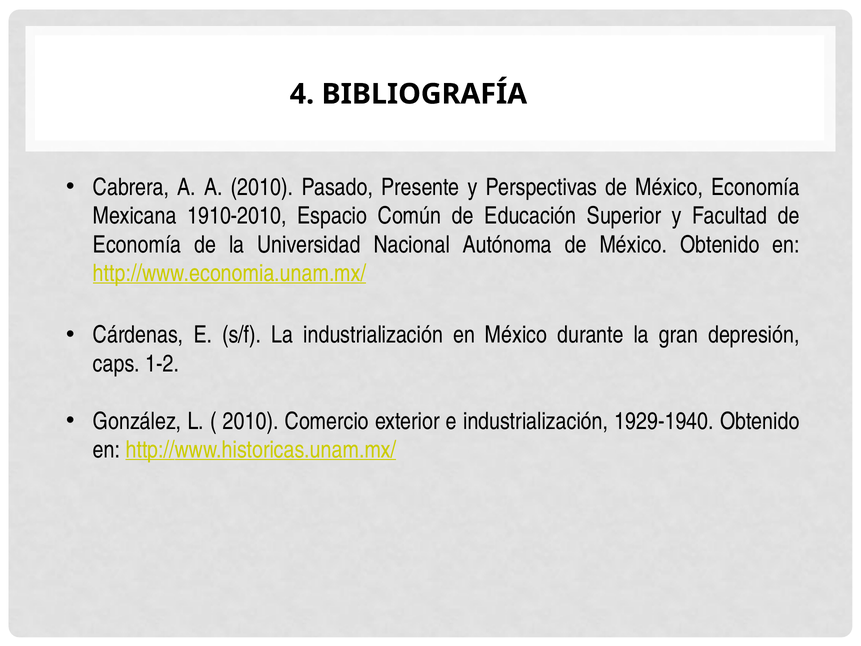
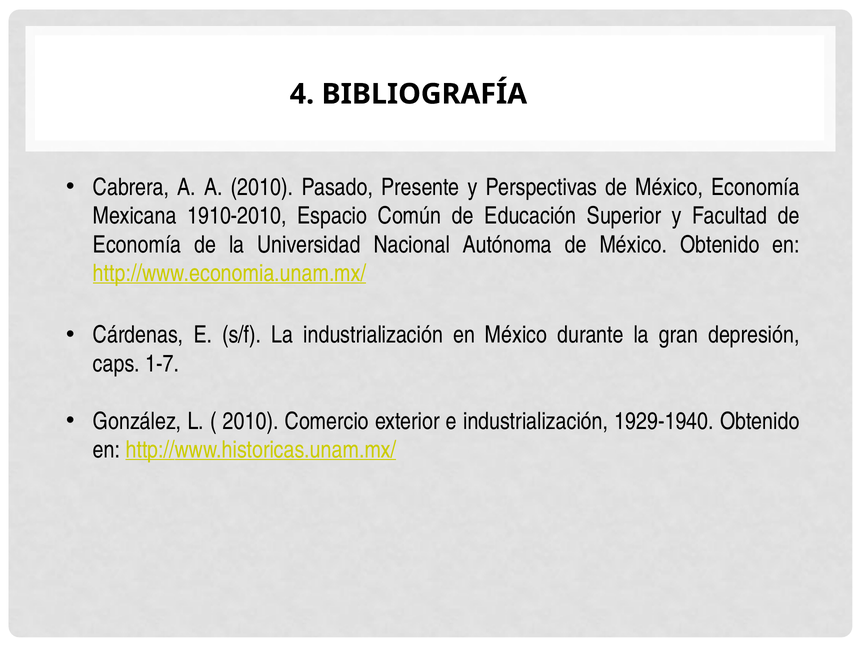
1-2: 1-2 -> 1-7 (162, 364)
